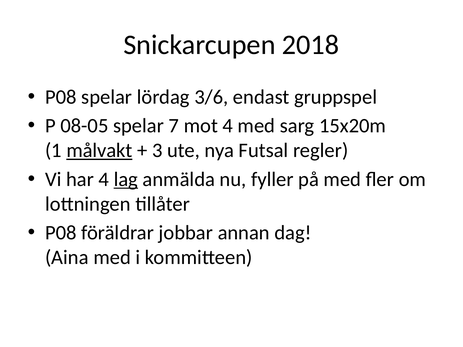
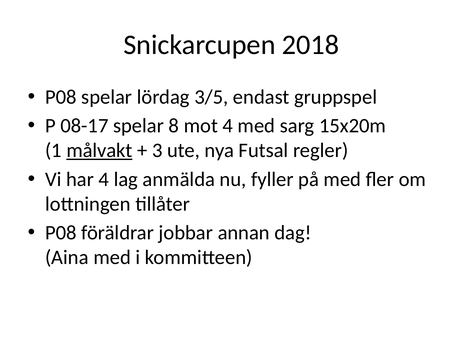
3/6: 3/6 -> 3/5 (211, 97)
08-05: 08-05 -> 08-17 (84, 126)
7: 7 -> 8 (174, 126)
lag underline: present -> none (126, 179)
